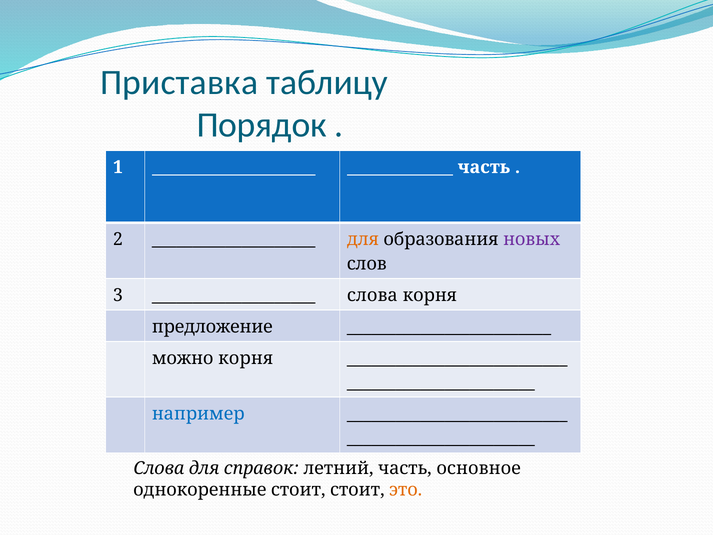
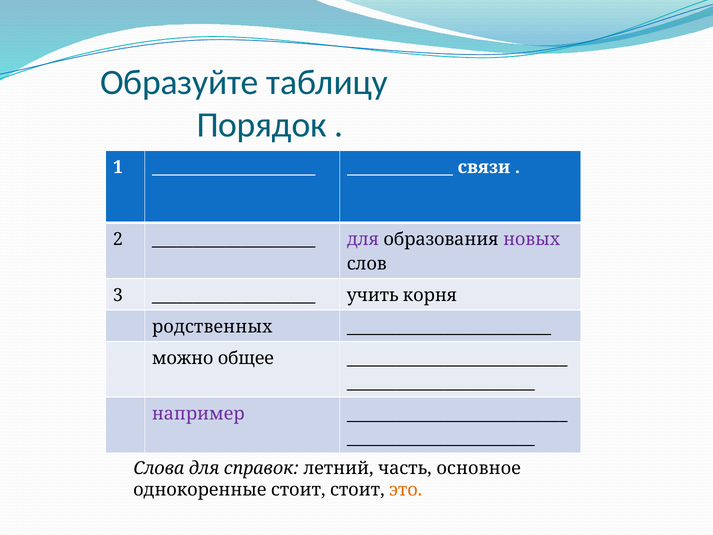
Приставка: Приставка -> Образуйте (179, 82)
часть: часть -> связи (484, 167)
для colour: orange -> purple (363, 239)
слова: слова -> учить (373, 295)
предложение: предложение -> родственных (212, 327)
можно корня: корня -> общее (246, 358)
например colour: blue -> purple (198, 414)
